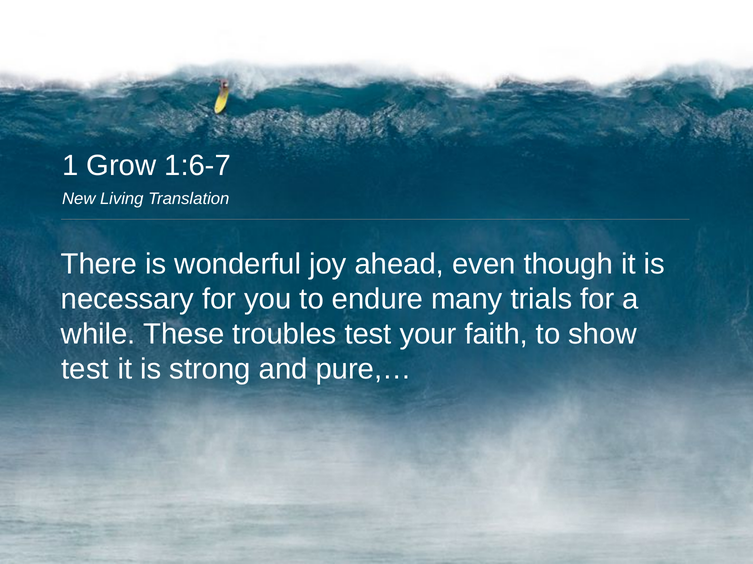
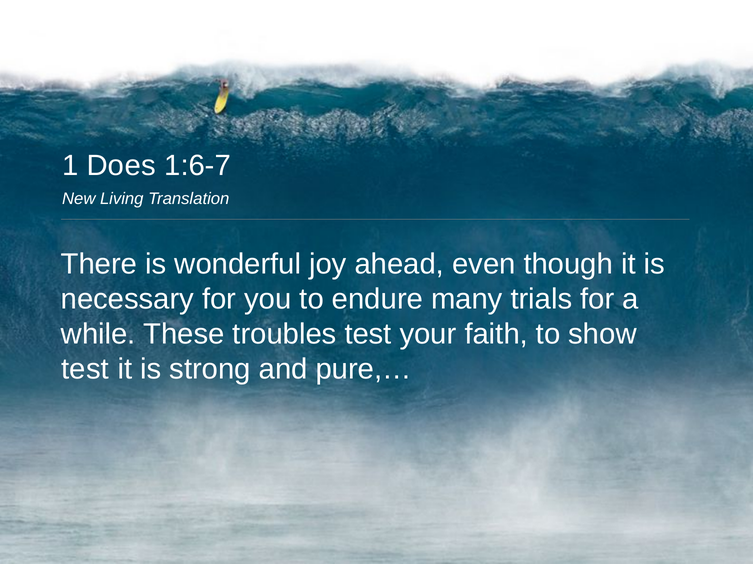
Grow: Grow -> Does (121, 166)
